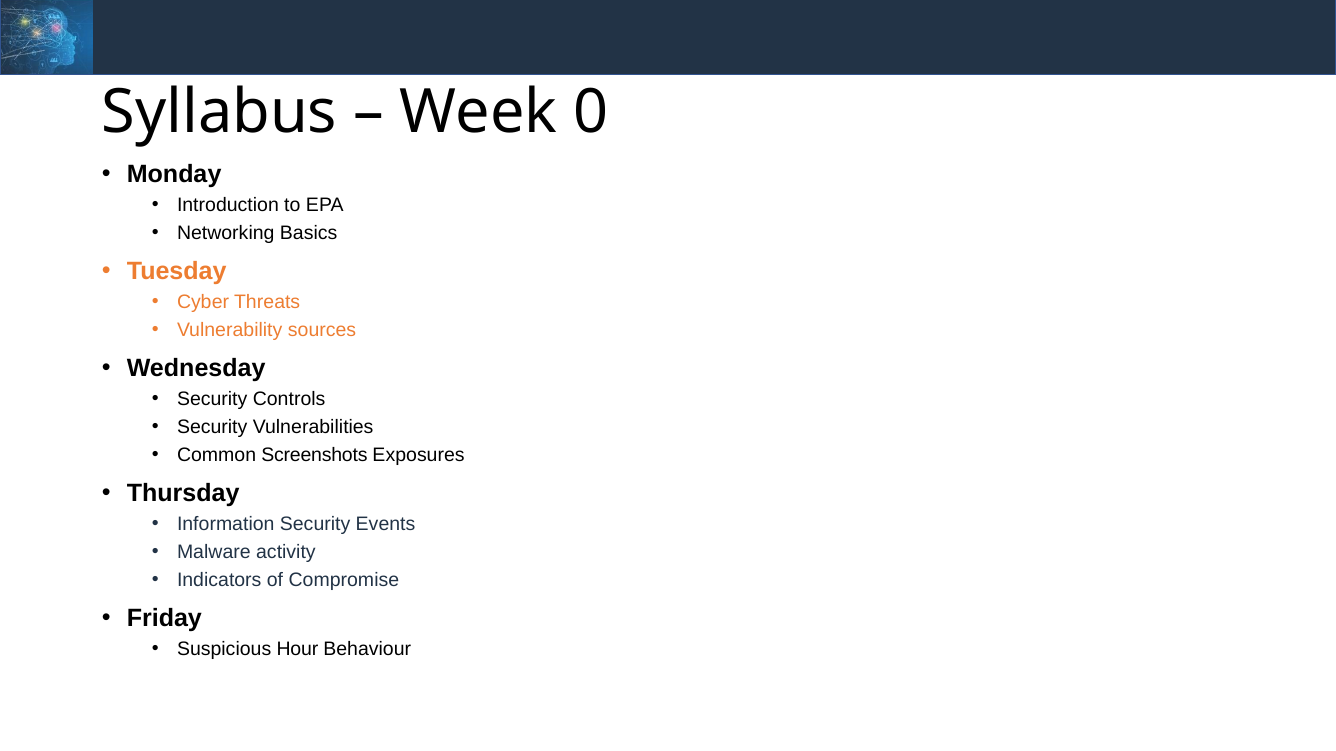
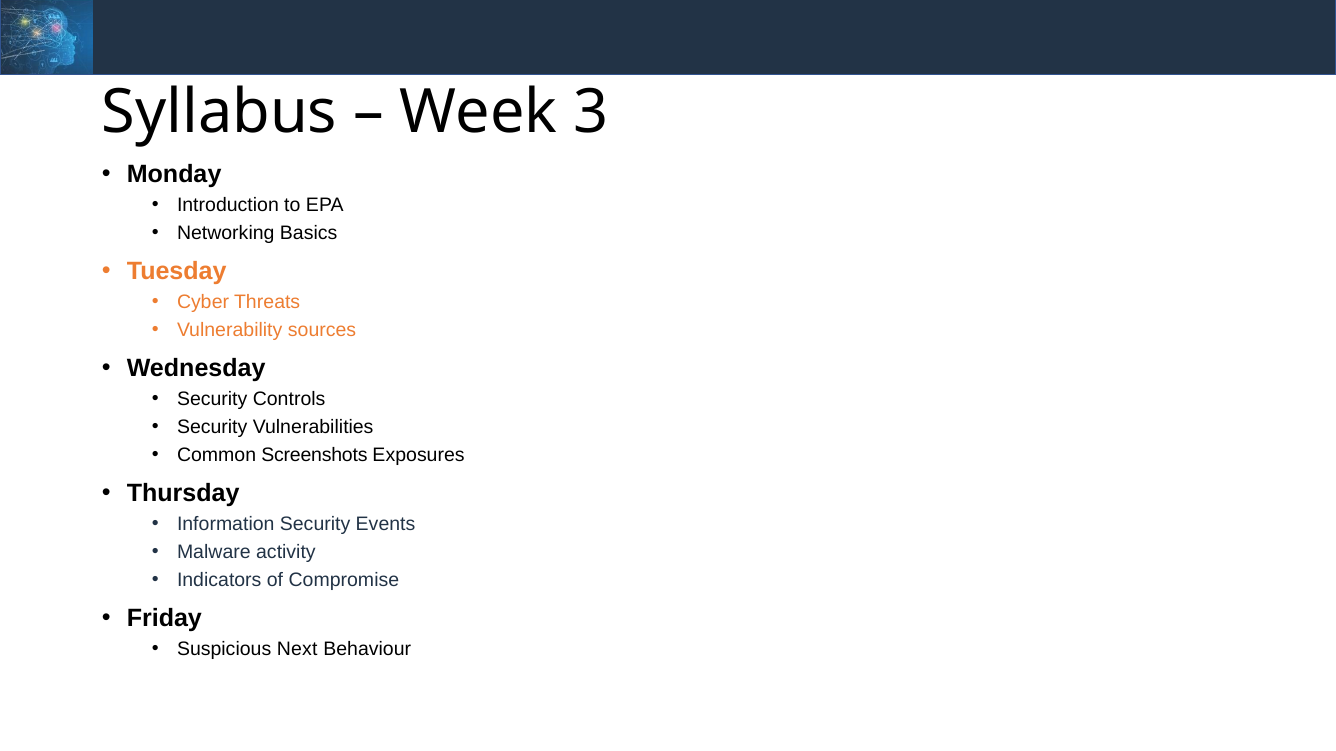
0: 0 -> 3 (591, 112)
Hour: Hour -> Next (297, 650)
